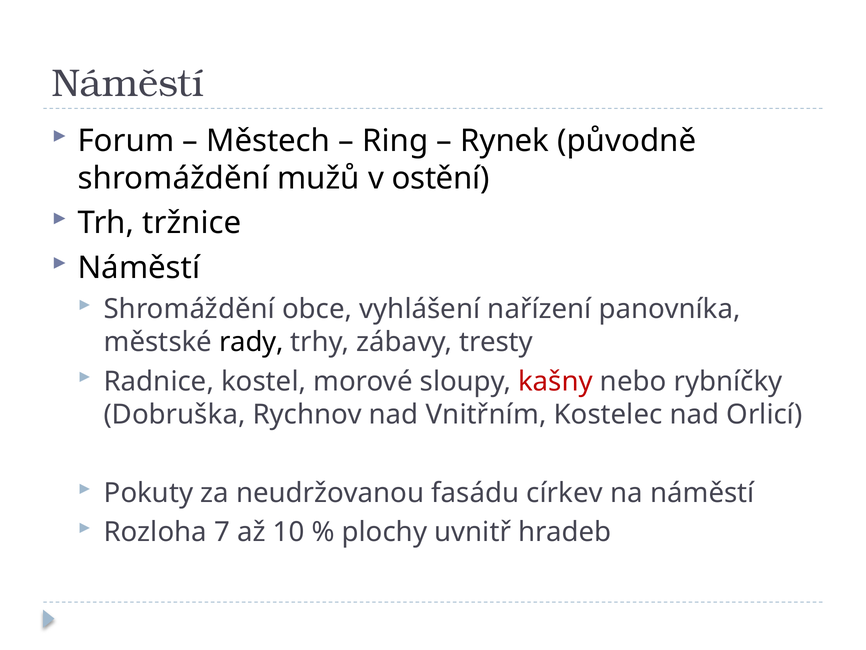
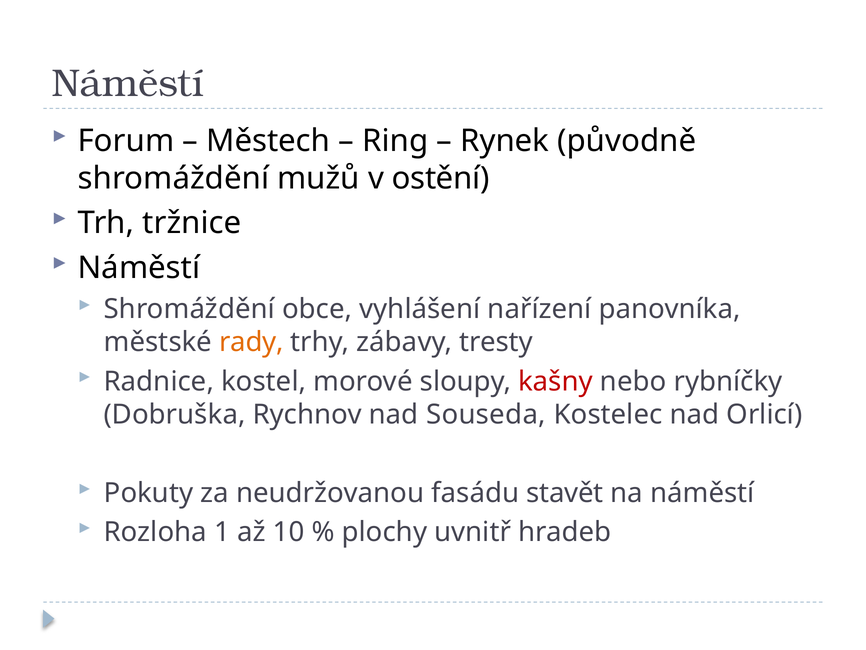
rady colour: black -> orange (251, 342)
Vnitřním: Vnitřním -> Souseda (486, 414)
církev: církev -> stavět (565, 493)
7: 7 -> 1 (222, 532)
